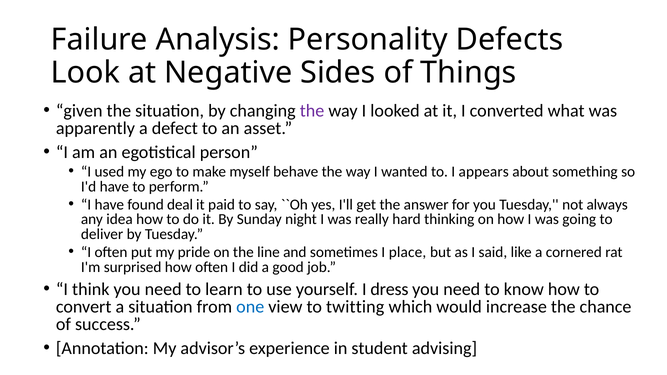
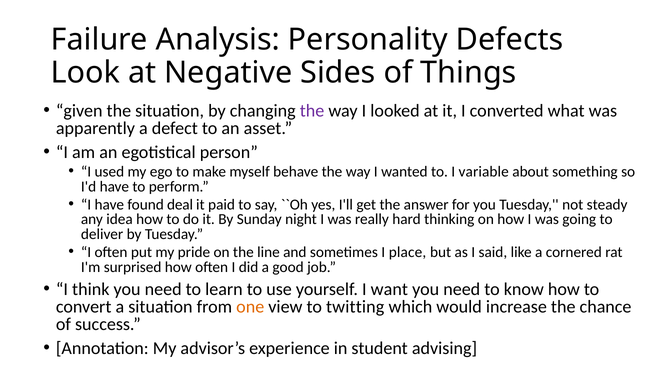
appears: appears -> variable (484, 172)
always: always -> steady (607, 205)
dress: dress -> want (389, 289)
one colour: blue -> orange (250, 307)
